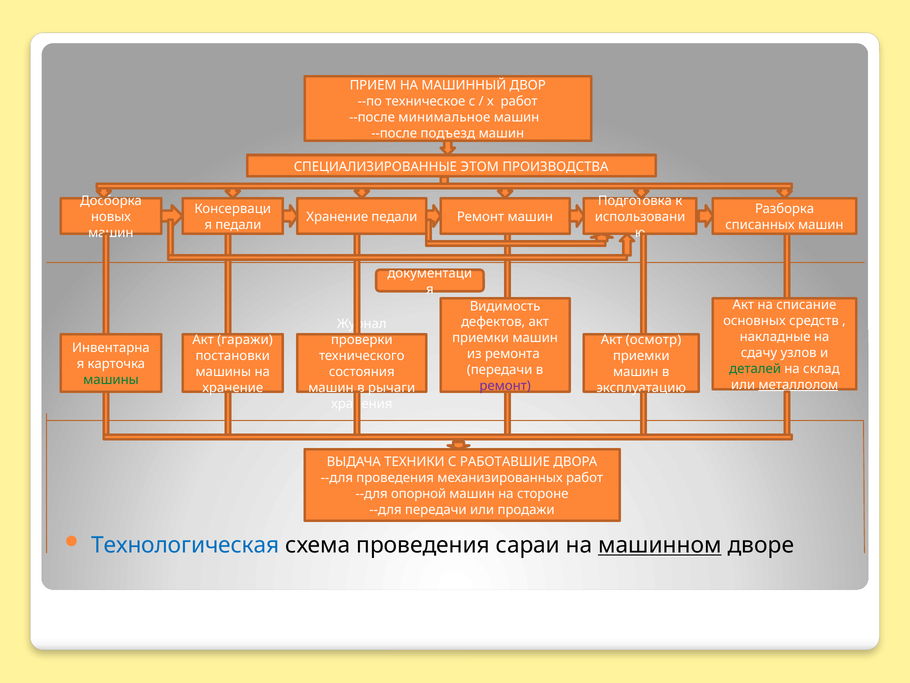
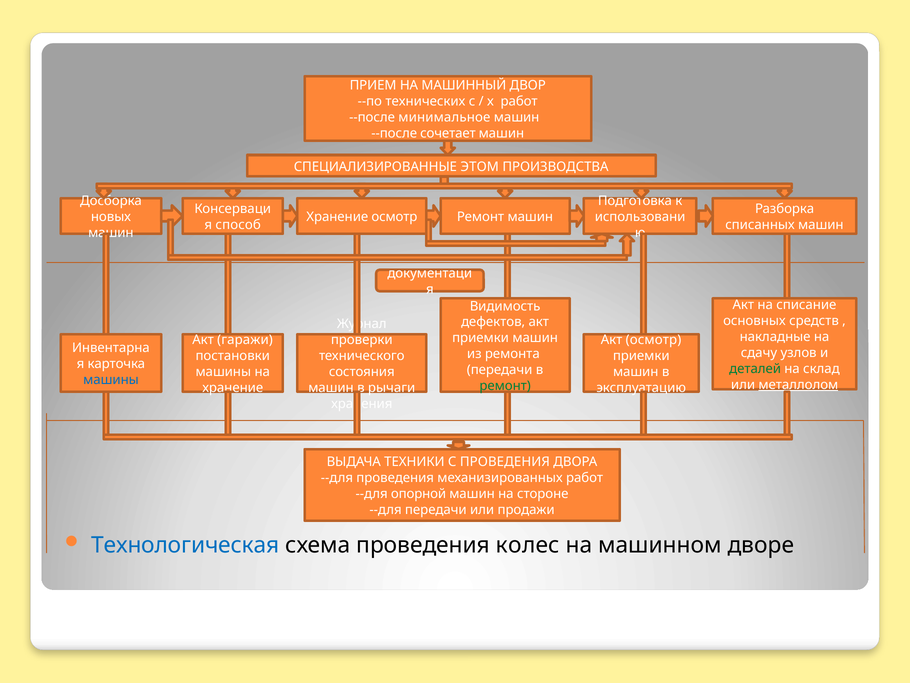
техническое: техническое -> технических (425, 101)
подъезд: подъезд -> сочетает (448, 133)
Хранение педали: педали -> осмотр (394, 217)
педали: педали -> способ (238, 225)
машины colour: green -> blue (111, 380)
ремонт colour: purple -> green (505, 385)
С РАБОТАВШИЕ: РАБОТАВШИЕ -> ПРОВЕДЕНИЯ (505, 462)
сараи: сараи -> колес (528, 545)
машинном underline: present -> none (660, 545)
